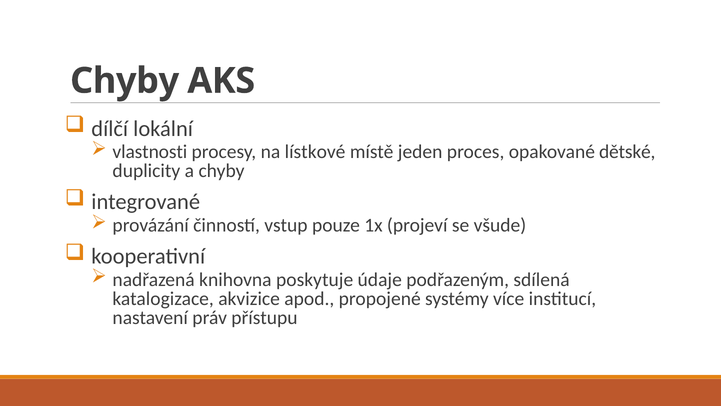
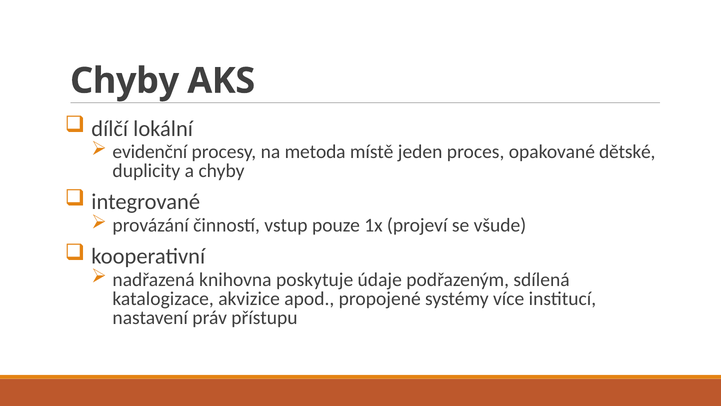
vlastnosti: vlastnosti -> evidenční (150, 152)
lístkové: lístkové -> metoda (315, 152)
